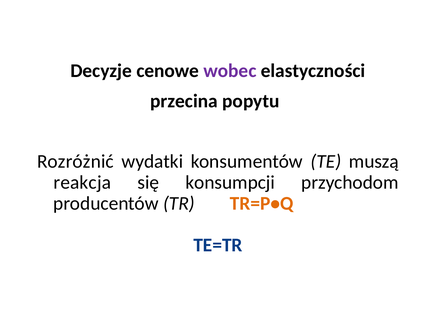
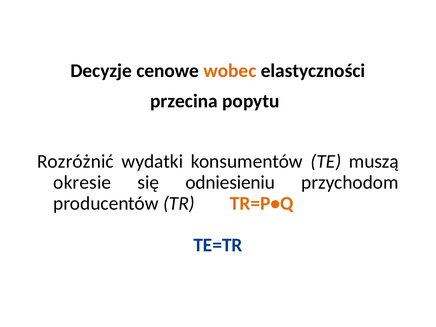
wobec colour: purple -> orange (230, 71)
reakcja: reakcja -> okresie (82, 182)
konsumpcji: konsumpcji -> odniesieniu (230, 182)
